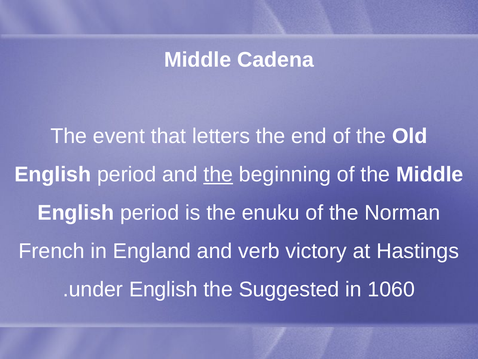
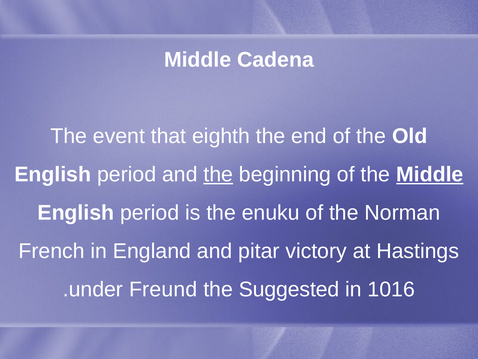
letters: letters -> eighth (221, 136)
Middle underline: none -> present (430, 174)
verb: verb -> pitar (259, 251)
under English: English -> Freund (163, 289)
1060: 1060 -> 1016 (391, 289)
